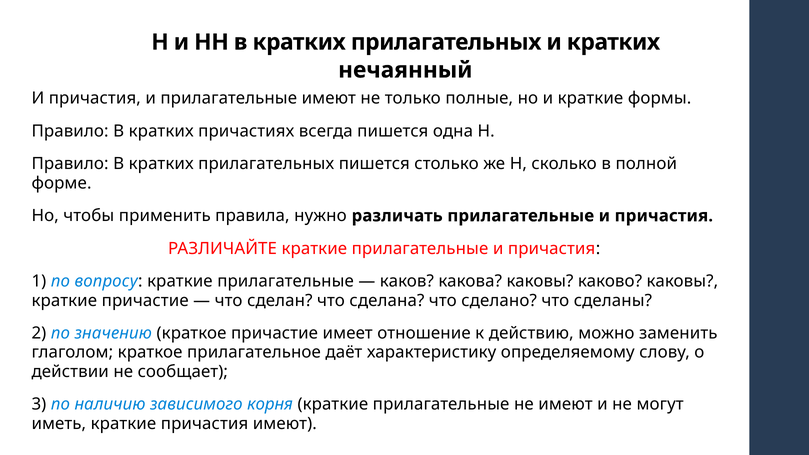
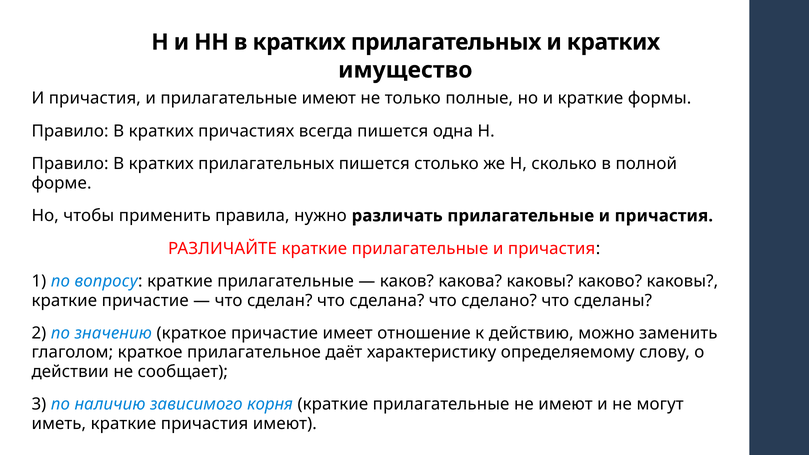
нечаянный: нечаянный -> имущество (405, 70)
